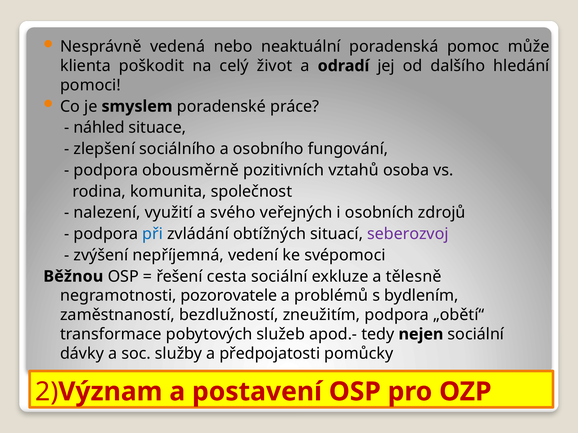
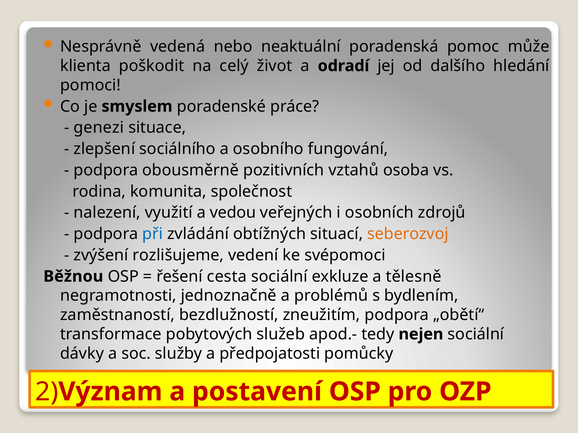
náhled: náhled -> genezi (99, 128)
svého: svého -> vedou (233, 213)
seberozvoj colour: purple -> orange (408, 234)
nepříjemná: nepříjemná -> rozlišujeme (178, 255)
pozorovatele: pozorovatele -> jednoznačně (229, 296)
